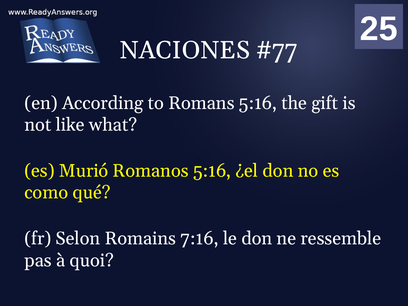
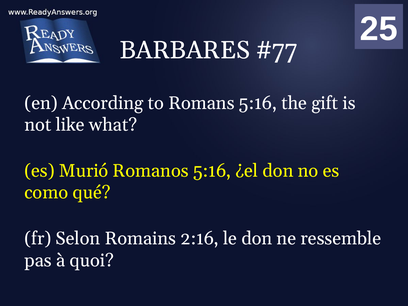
NACIONES: NACIONES -> BARBARES (185, 50)
7:16: 7:16 -> 2:16 (200, 239)
